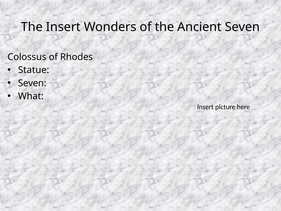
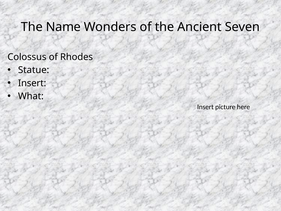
The Insert: Insert -> Name (63, 27)
Seven: Seven -> Insert (32, 83)
